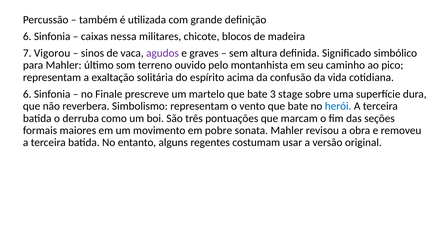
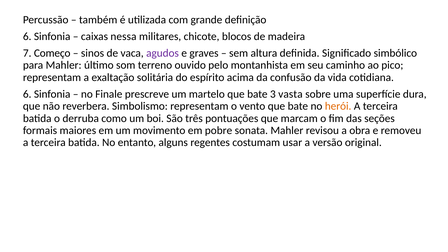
Vigorou: Vigorou -> Começo (52, 53)
stage: stage -> vasta (290, 94)
herói colour: blue -> orange (338, 106)
